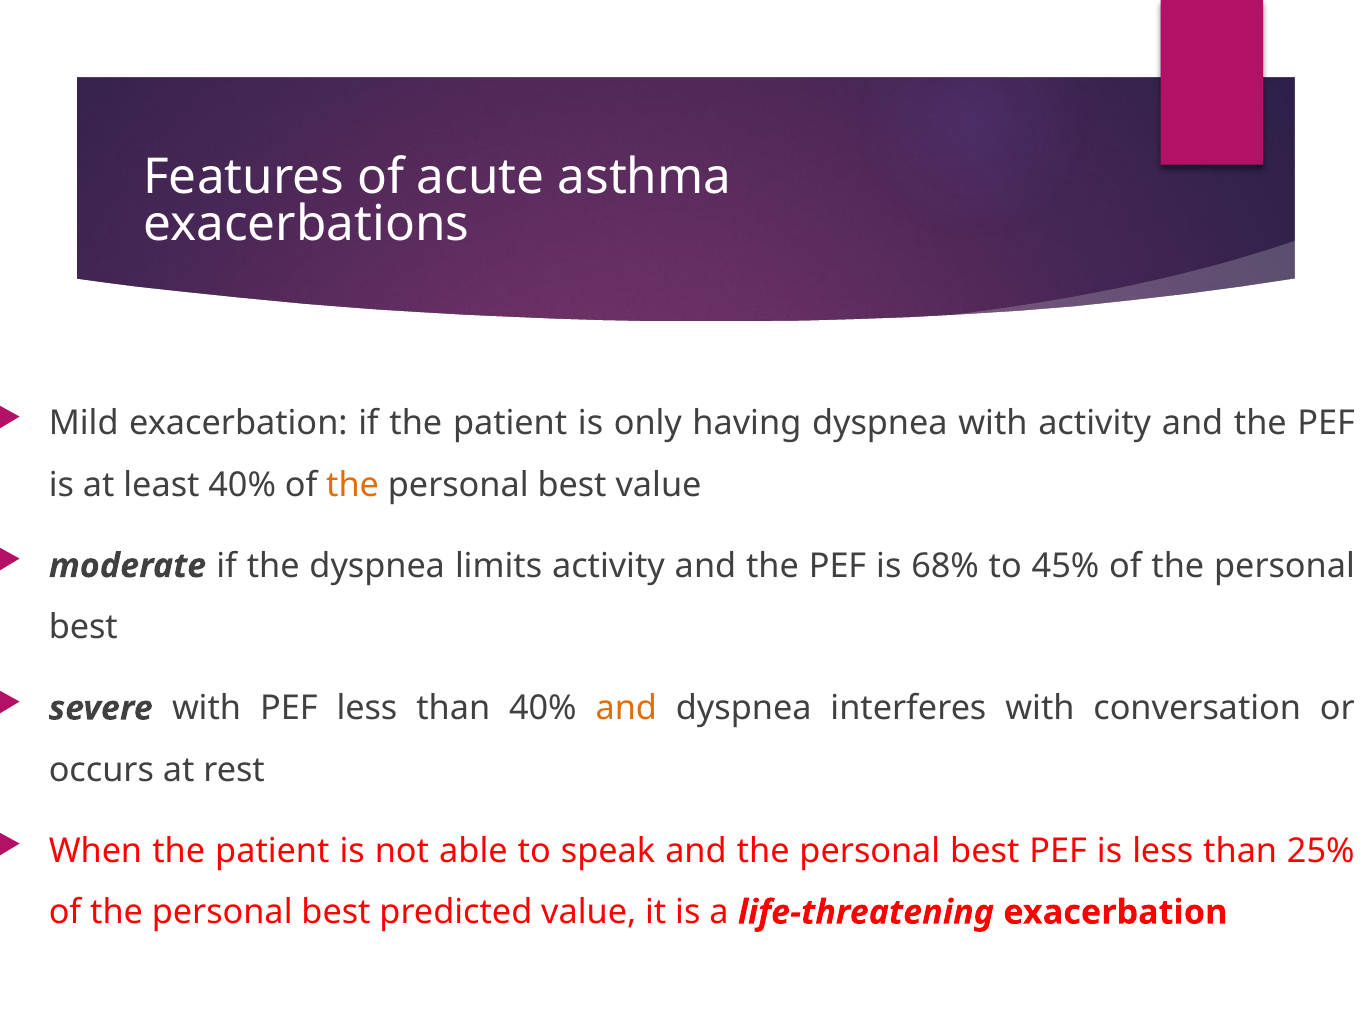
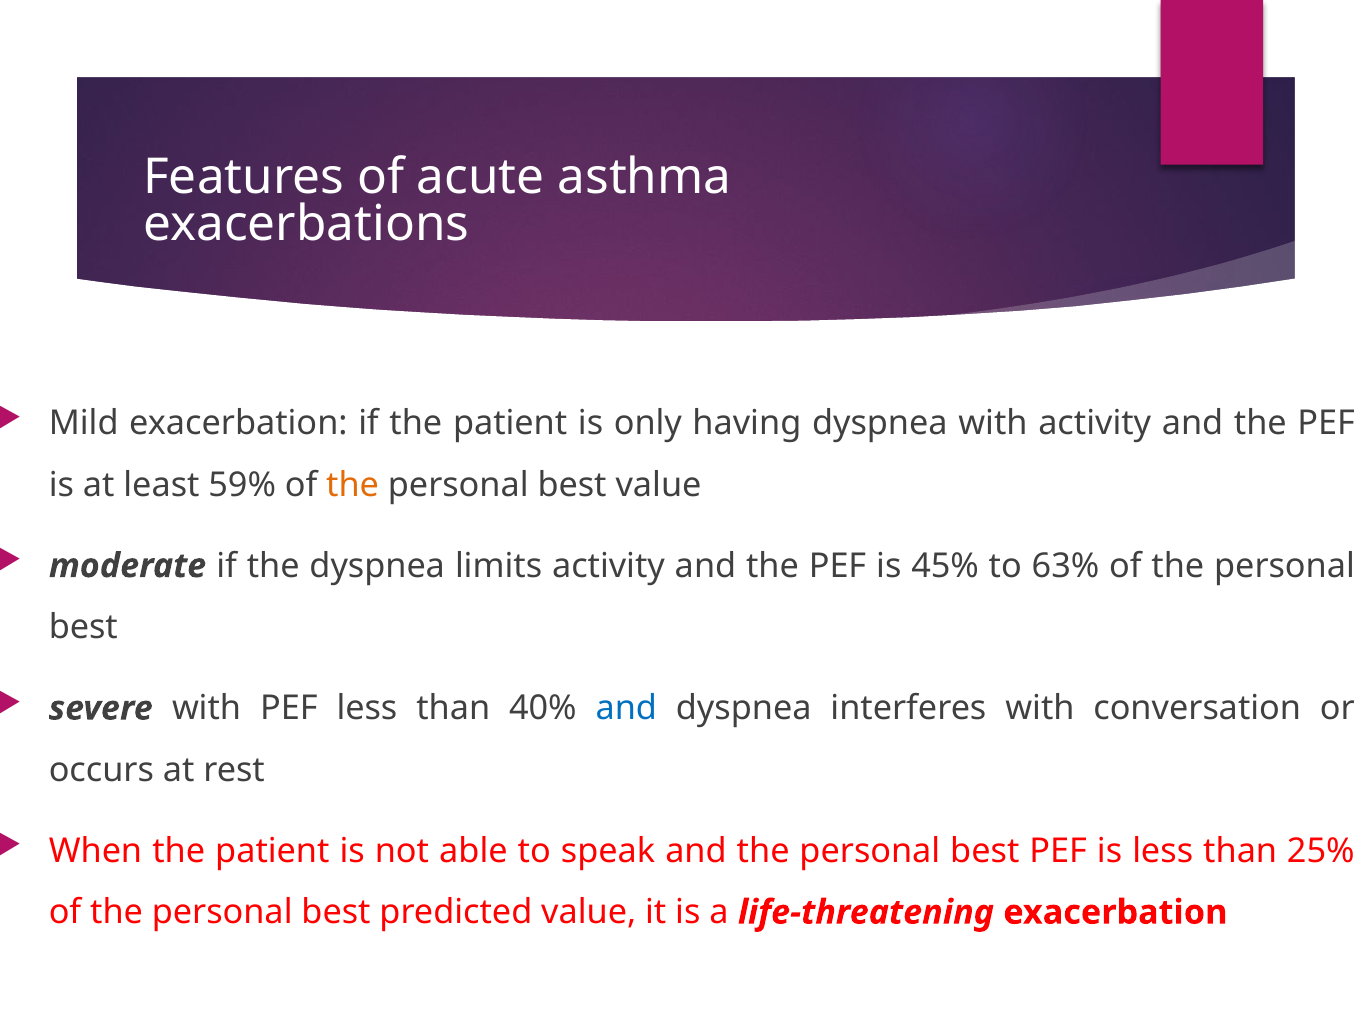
least 40%: 40% -> 59% (242, 485)
68%: 68% -> 45% (945, 566)
45%: 45% -> 63% (1065, 566)
and colour: orange -> blue (626, 708)
